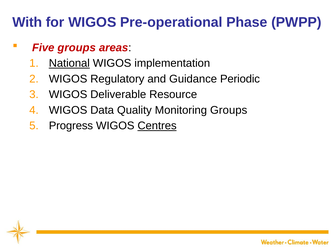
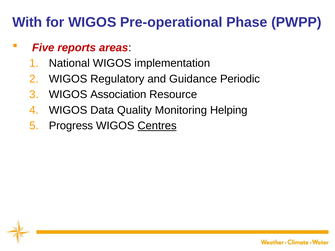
Five groups: groups -> reports (77, 48)
National underline: present -> none (69, 63)
Deliverable: Deliverable -> Association (118, 95)
Monitoring Groups: Groups -> Helping (229, 110)
